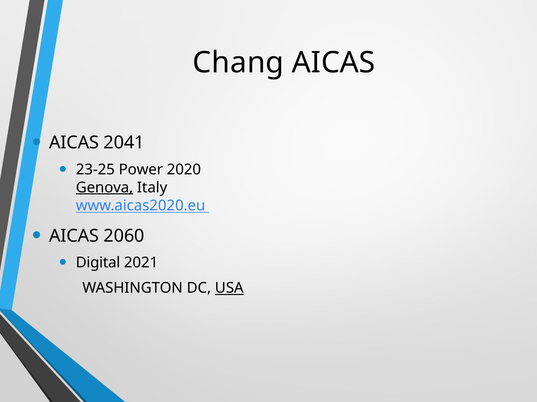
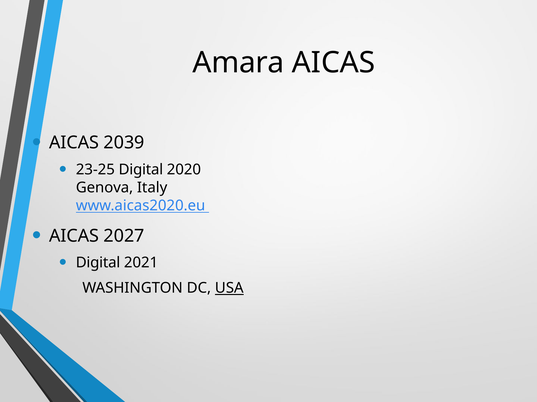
Chang: Chang -> Amara (238, 63)
2041: 2041 -> 2039 (124, 143)
23-25 Power: Power -> Digital (141, 170)
Genova underline: present -> none (105, 188)
2060: 2060 -> 2027 (124, 236)
